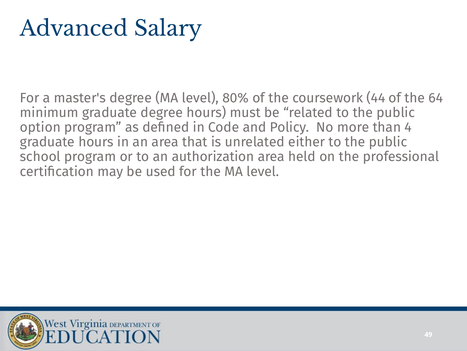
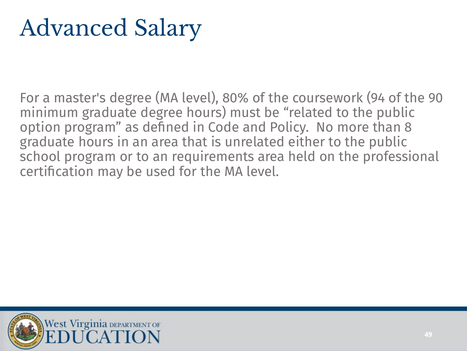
44: 44 -> 94 (376, 98)
64: 64 -> 90 (436, 98)
4: 4 -> 8 (408, 127)
authorization: authorization -> requirements (213, 156)
